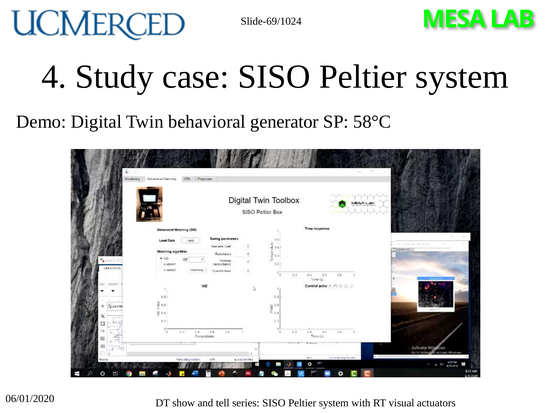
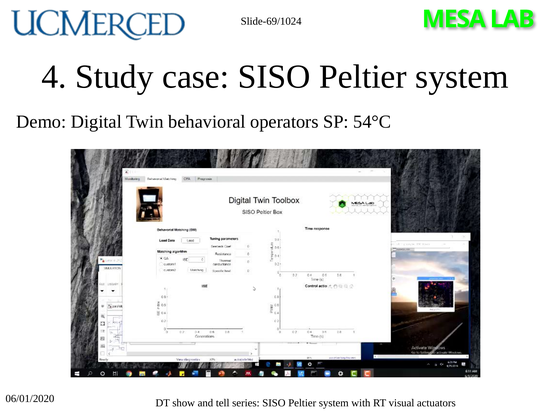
generator: generator -> operators (284, 122)
58°C: 58°C -> 54°C (372, 122)
